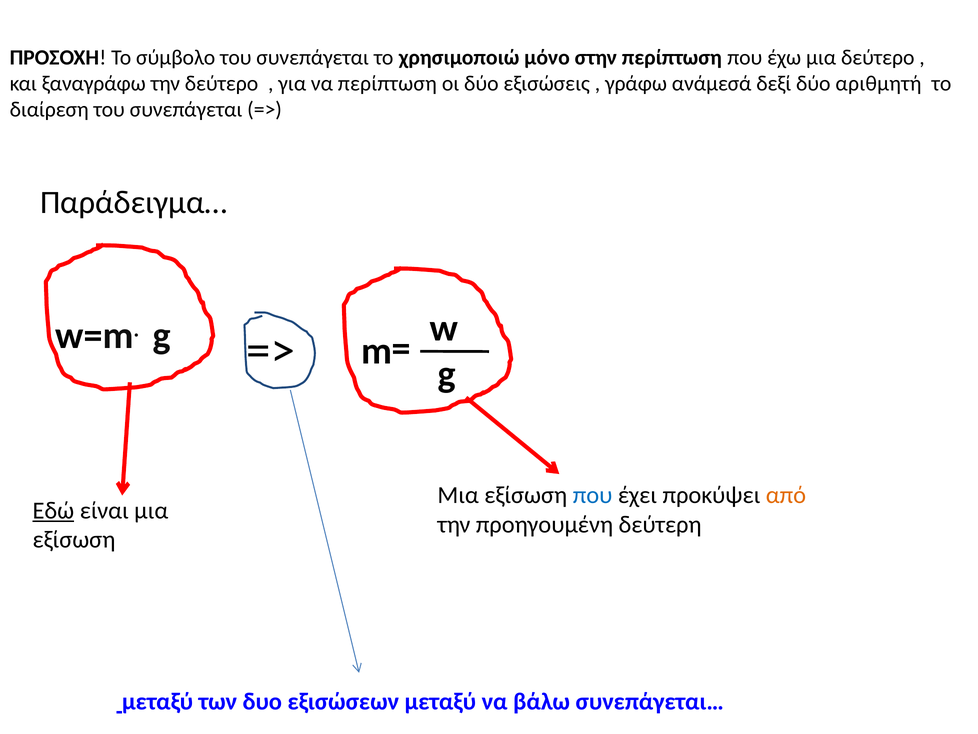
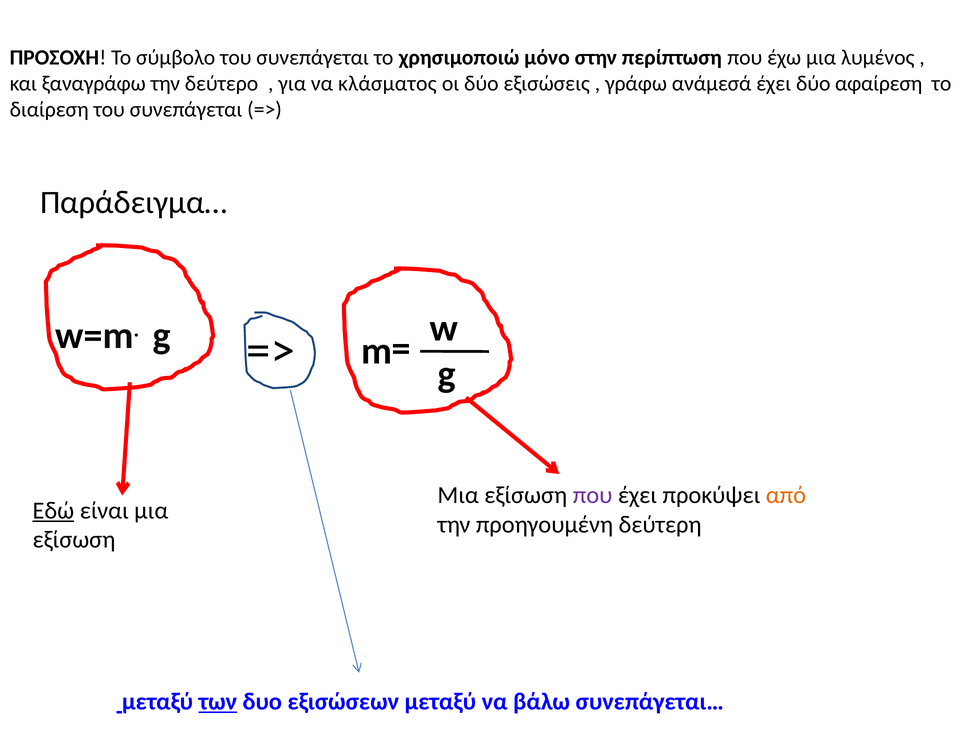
μια δεύτερο: δεύτερο -> λυμένος (878, 58)
να περίπτωση: περίπτωση -> κλάσματος (387, 84)
ανάμεσά δεξί: δεξί -> έχει (774, 84)
αριθμητή: αριθμητή -> αφαίρεση (879, 84)
που colour: blue -> purple (593, 495)
των underline: none -> present (218, 701)
